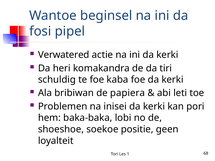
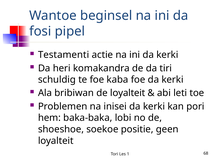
Verwatered: Verwatered -> Testamenti (64, 55)
de papiera: papiera -> loyalteit (128, 93)
